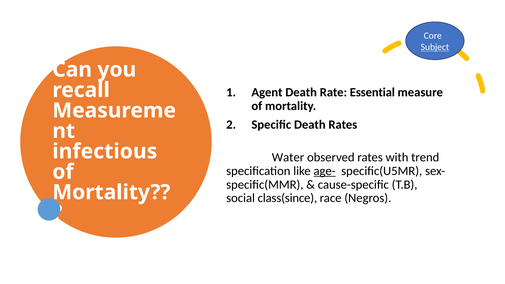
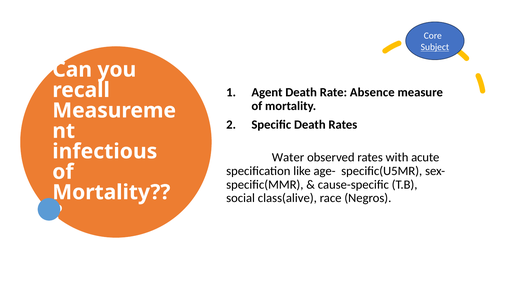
Essential: Essential -> Absence (372, 92)
trend: trend -> acute (425, 157)
age- underline: present -> none (325, 171)
class(since: class(since -> class(alive (287, 198)
